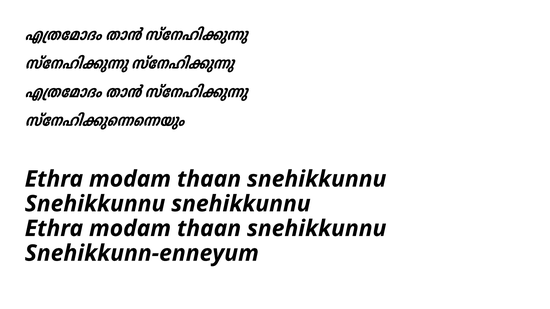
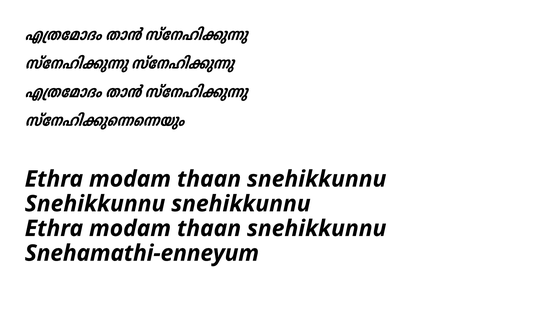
Snehikkunn-enneyum: Snehikkunn-enneyum -> Snehamathi-enneyum (142, 254)
